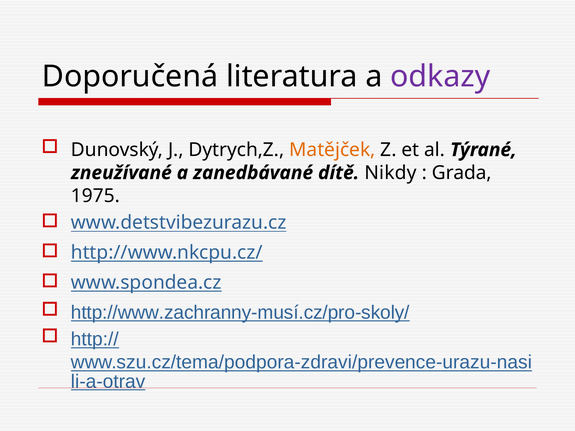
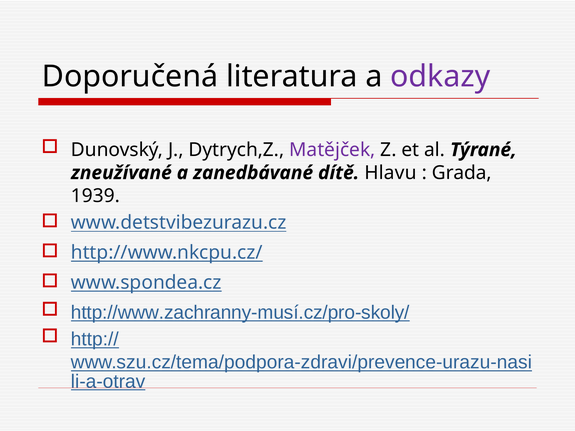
Matějček colour: orange -> purple (332, 150)
Nikdy: Nikdy -> Hlavu (390, 173)
1975: 1975 -> 1939 (95, 196)
